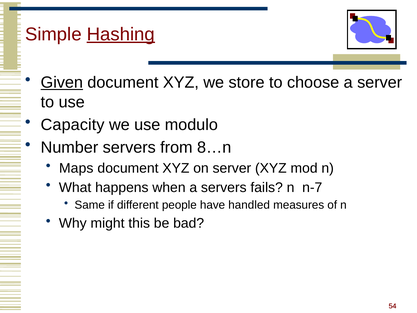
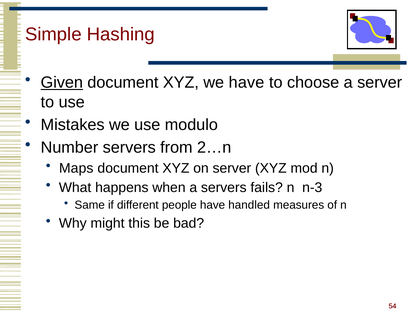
Hashing underline: present -> none (121, 34)
we store: store -> have (246, 82)
Capacity: Capacity -> Mistakes (73, 125)
8…n: 8…n -> 2…n (214, 147)
n-7: n-7 -> n-3 (312, 188)
